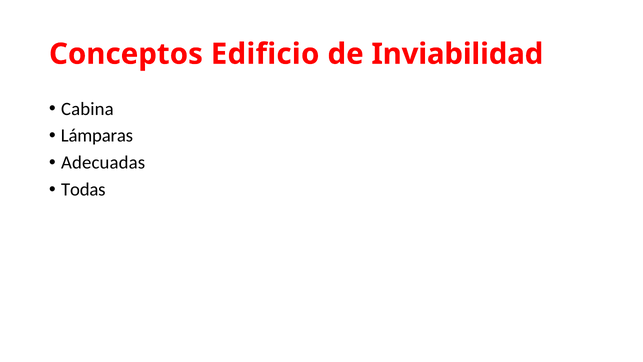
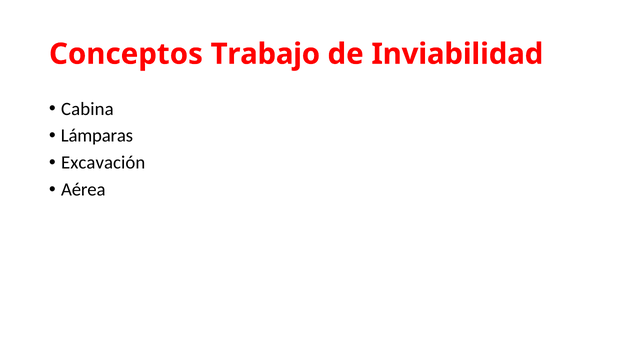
Edificio: Edificio -> Trabajo (265, 54)
Adecuadas: Adecuadas -> Excavación (103, 163)
Todas: Todas -> Aérea (83, 190)
